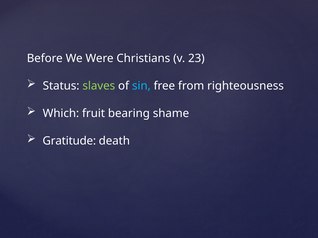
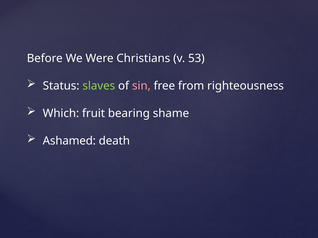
23: 23 -> 53 (196, 58)
sin colour: light blue -> pink (141, 86)
Gratitude: Gratitude -> Ashamed (69, 141)
